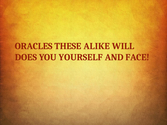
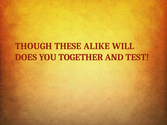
ORACLES: ORACLES -> THOUGH (34, 46)
YOURSELF: YOURSELF -> TOGETHER (81, 57)
FACE: FACE -> TEST (137, 57)
